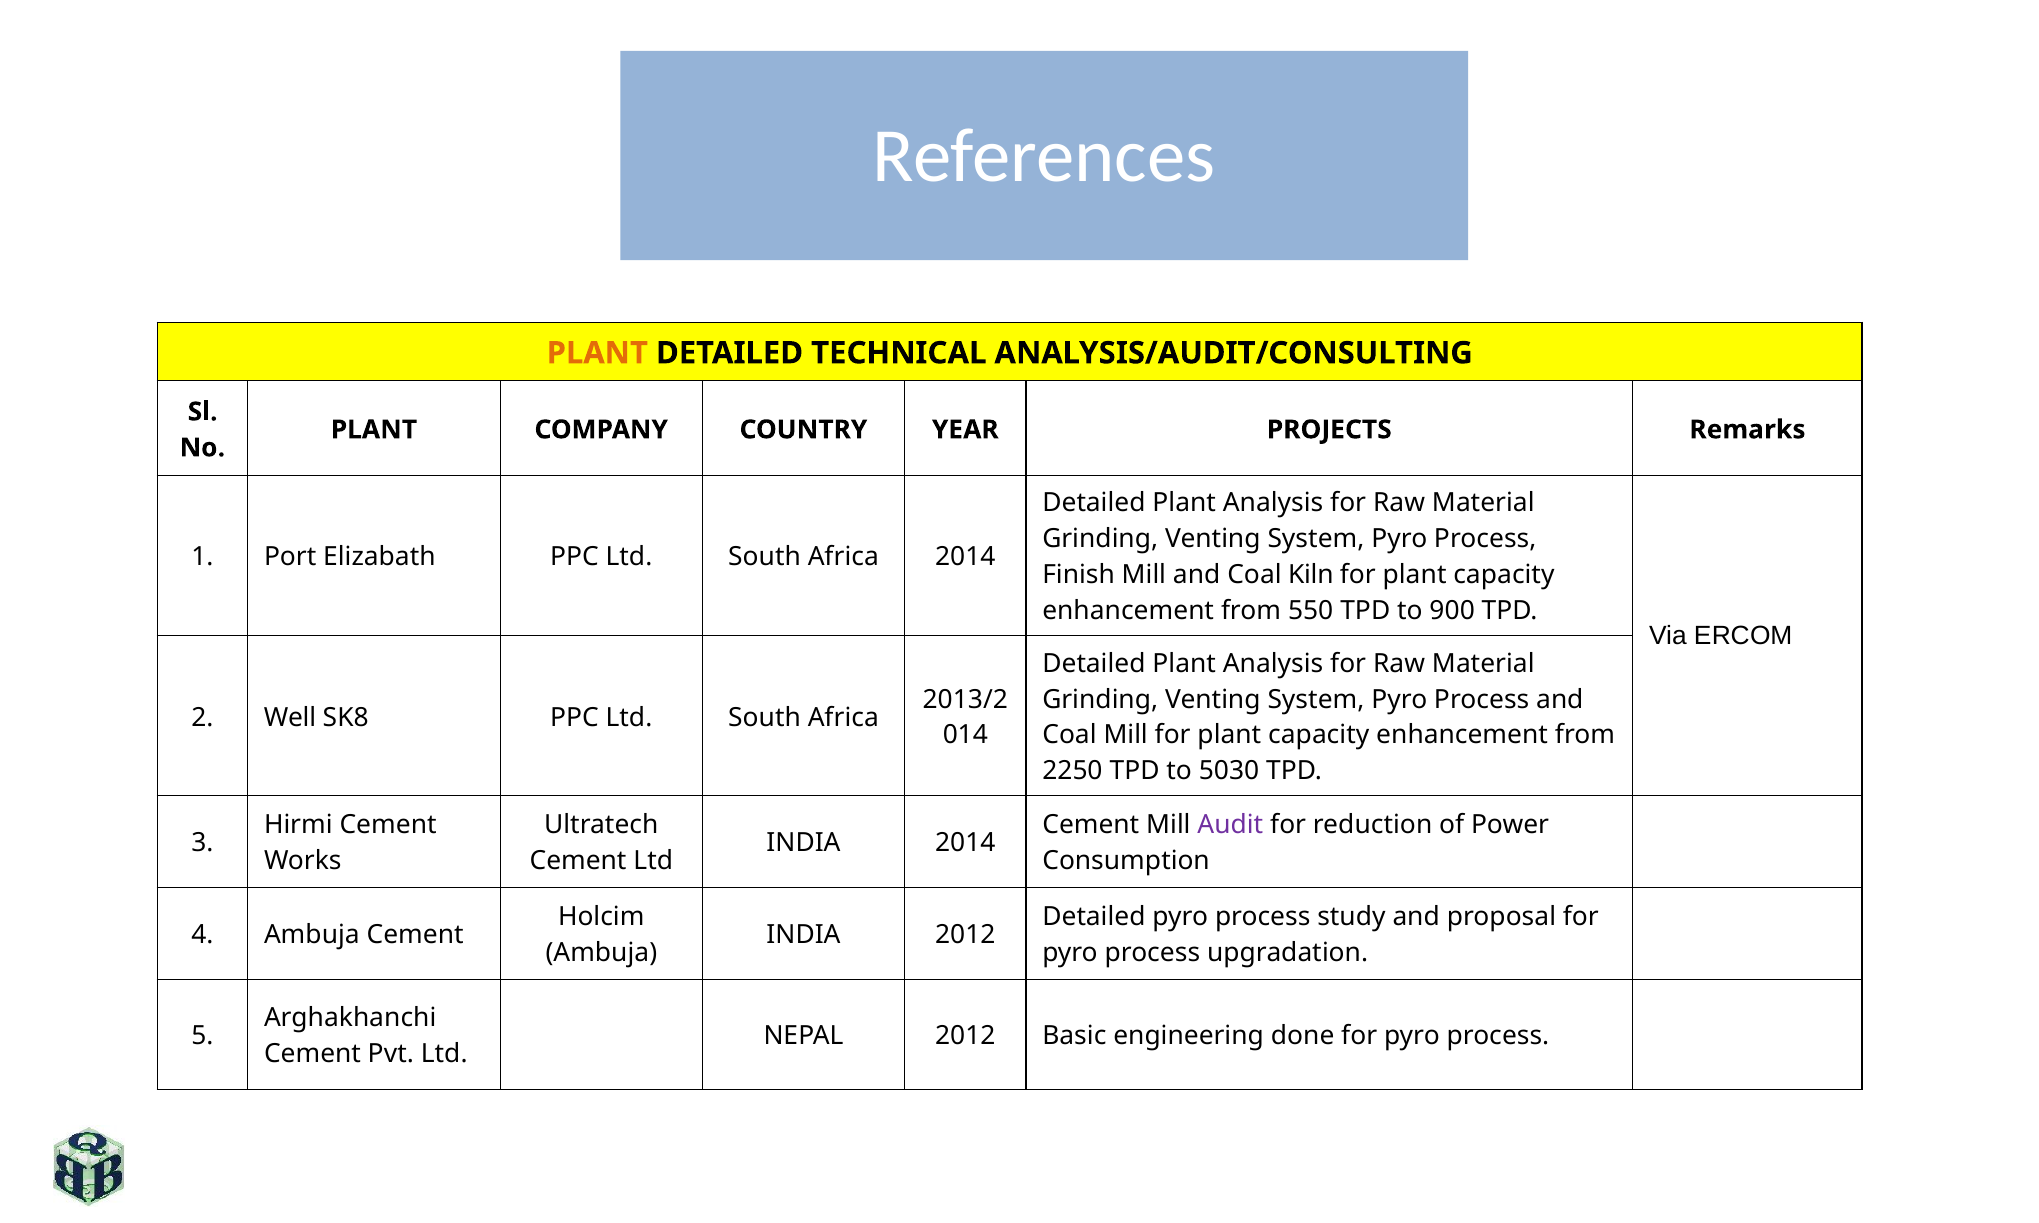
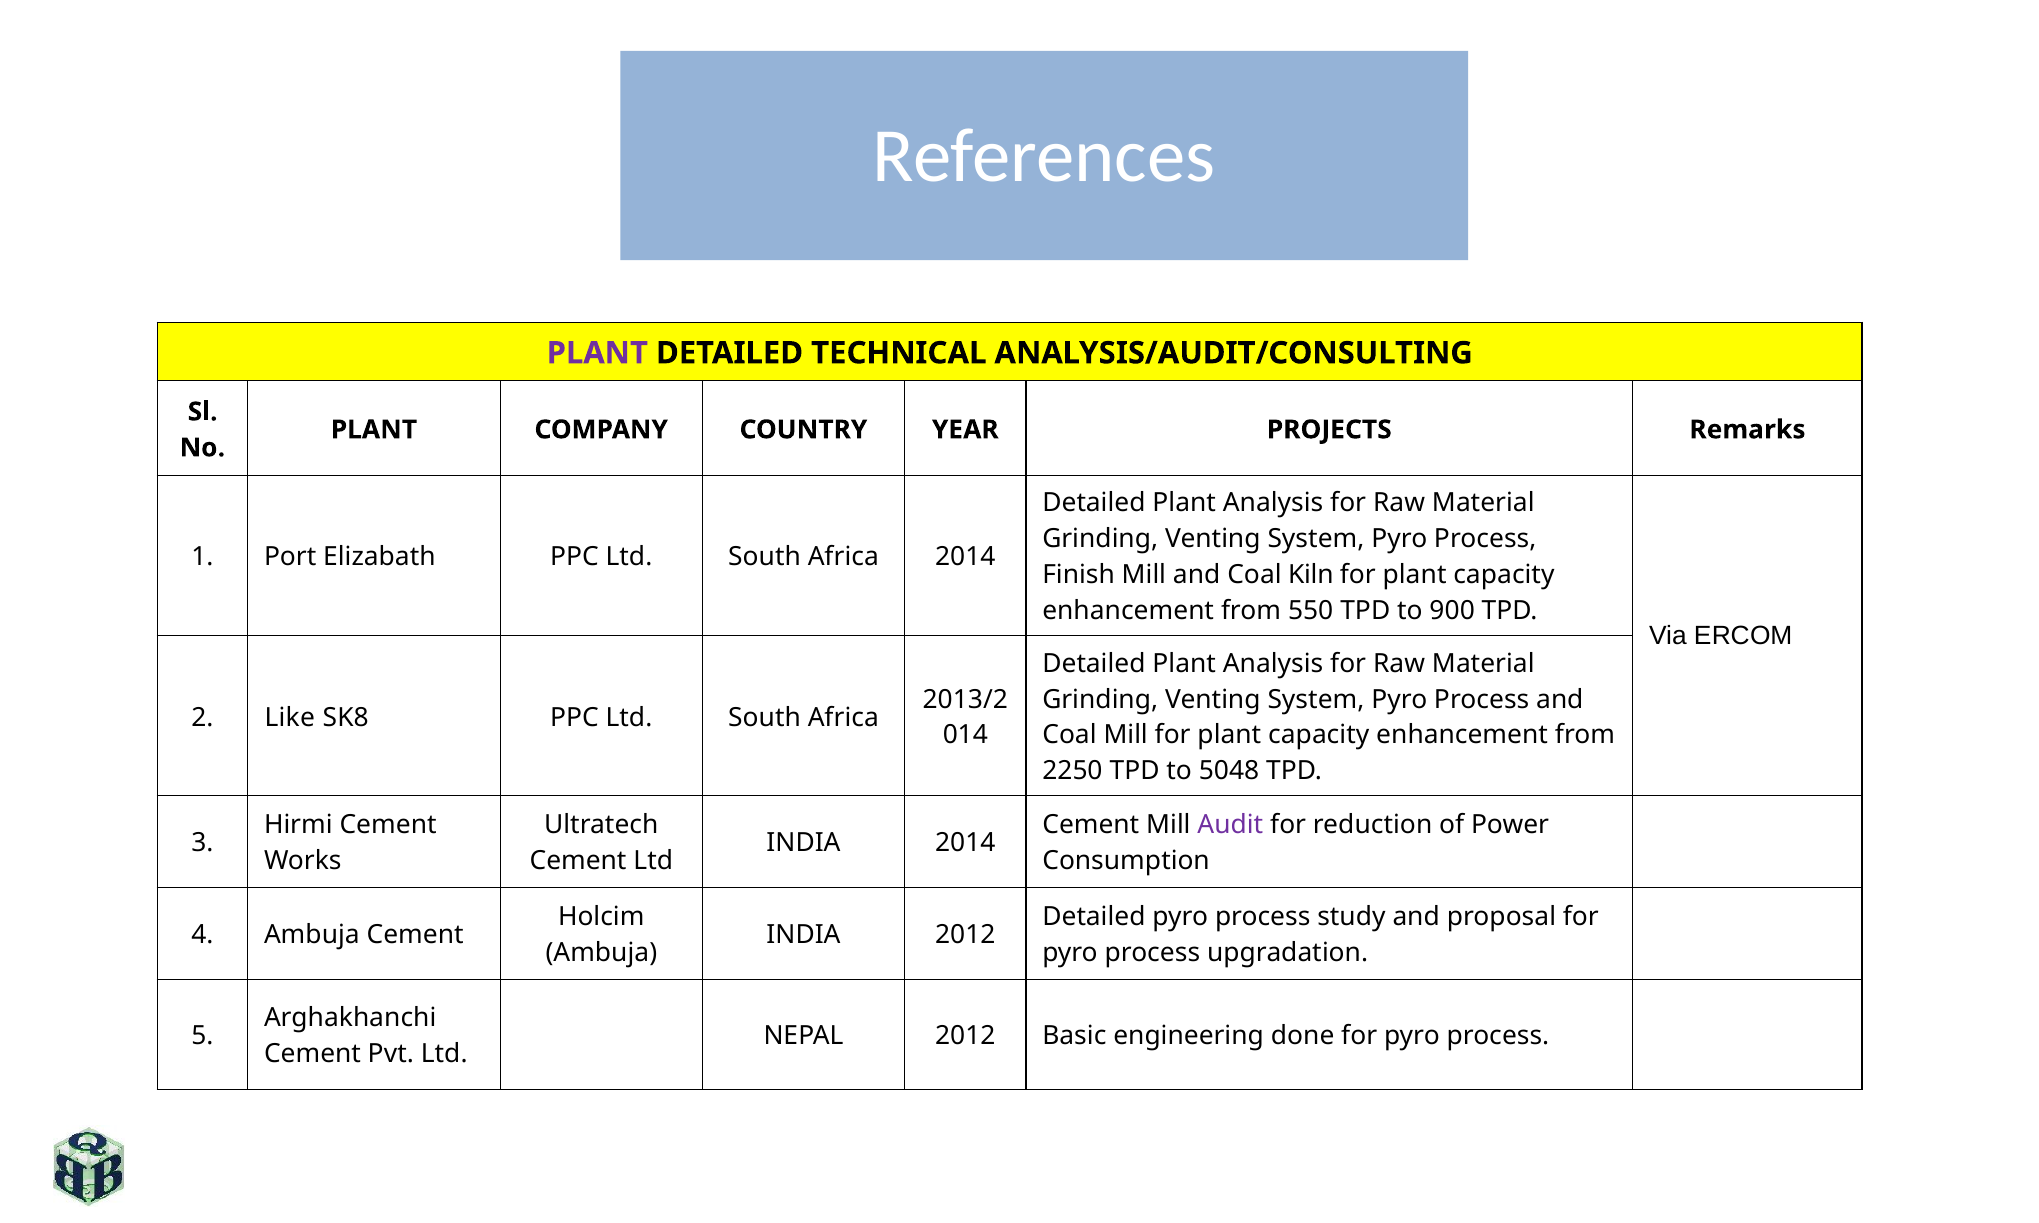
PLANT colour: orange -> purple (597, 353)
Well: Well -> Like (290, 717)
5030: 5030 -> 5048 (1229, 771)
